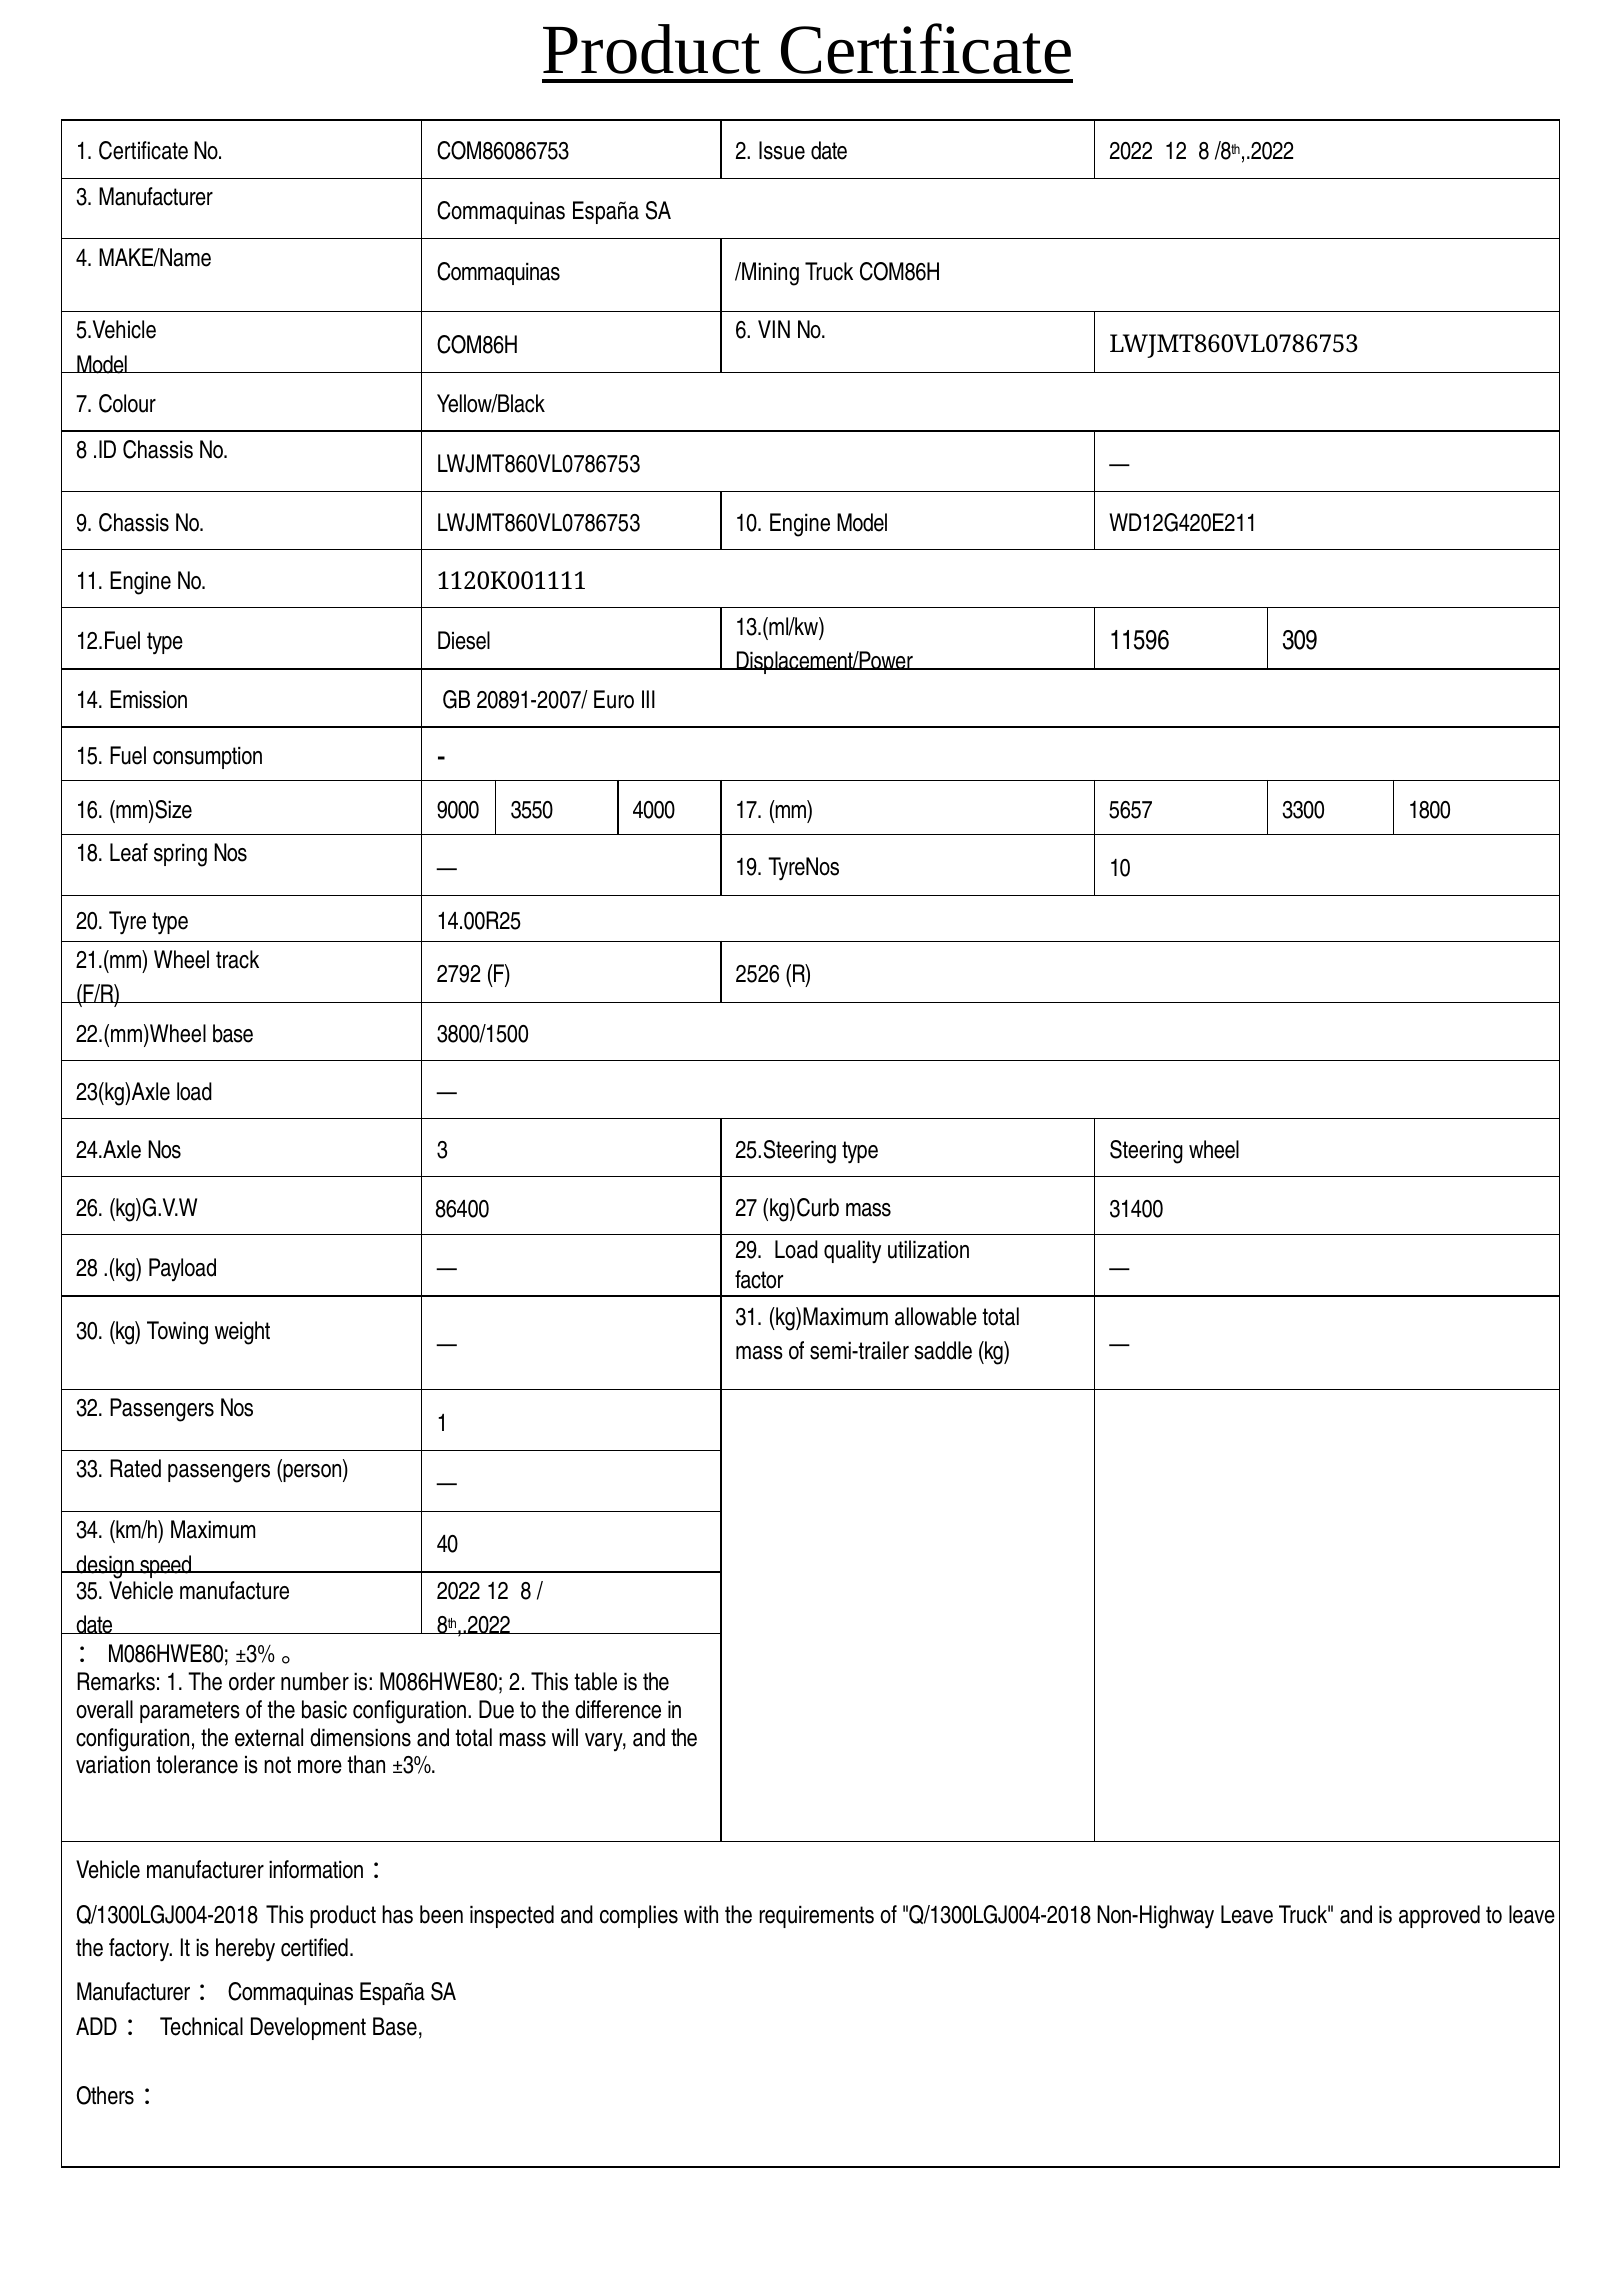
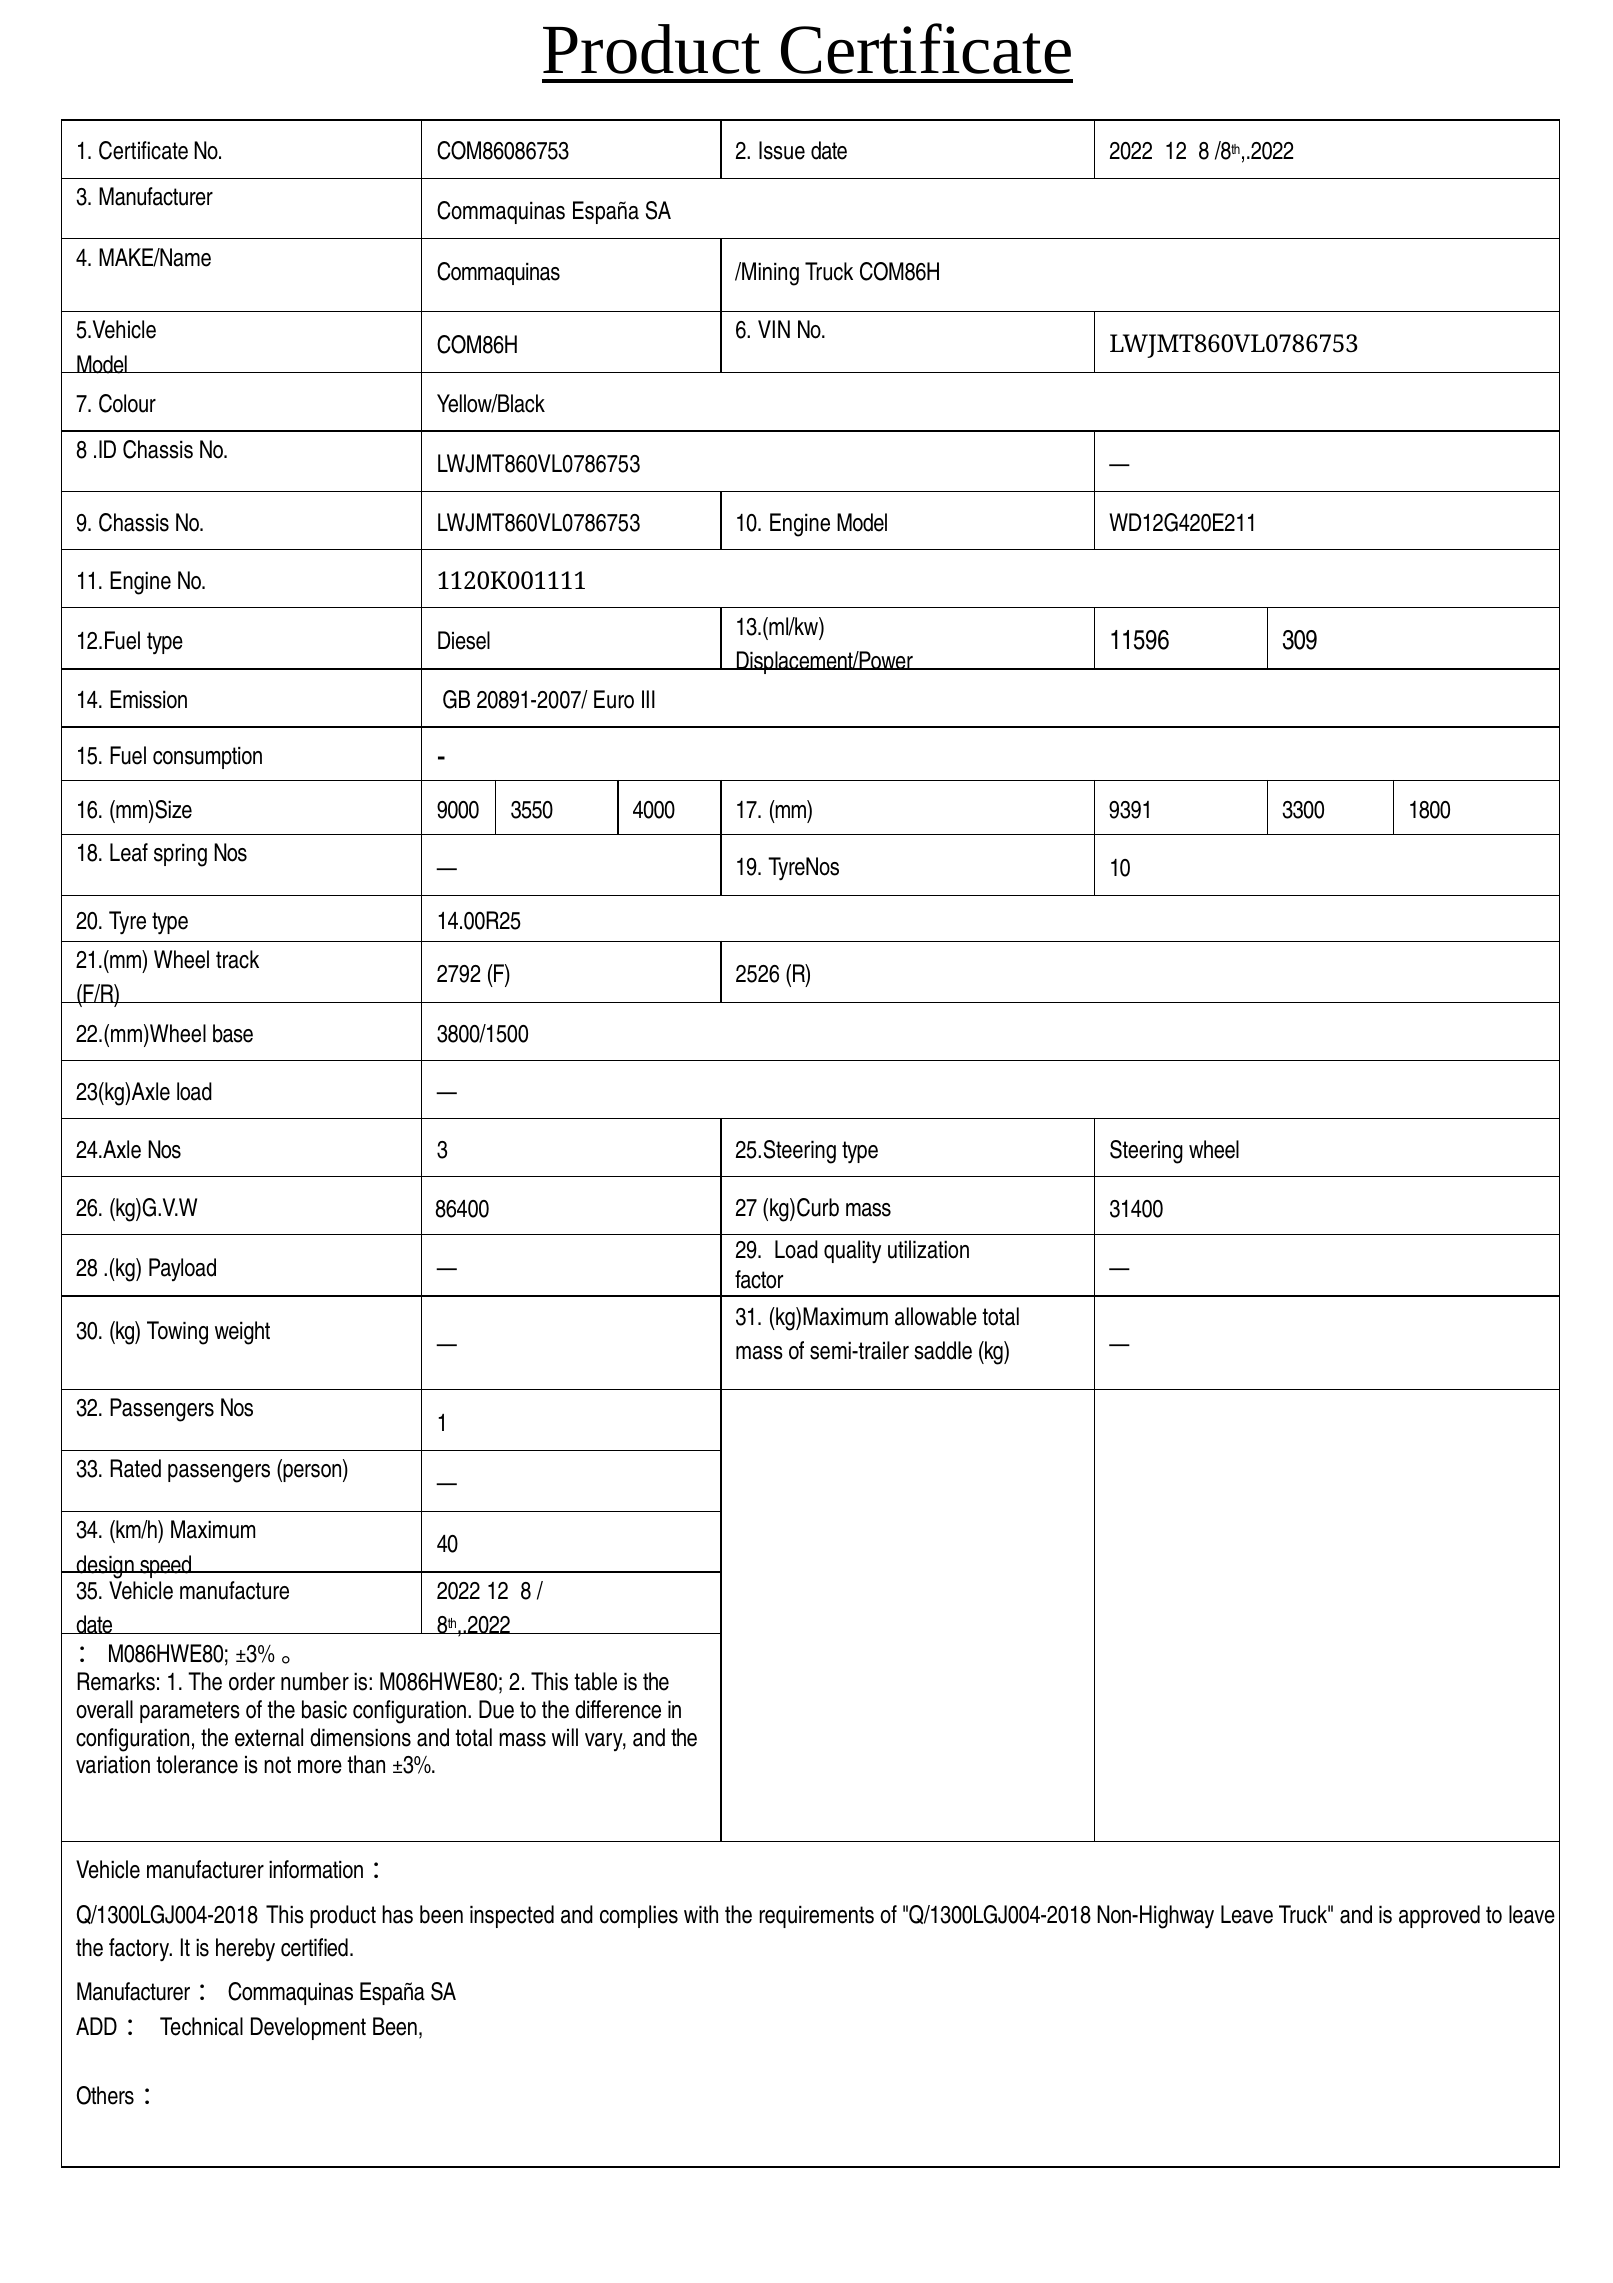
5657: 5657 -> 9391 (1131, 810)
Development Base: Base -> Been (398, 2027)
